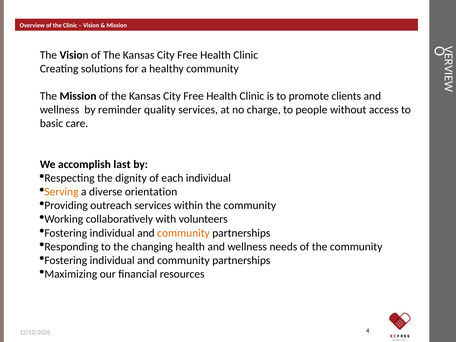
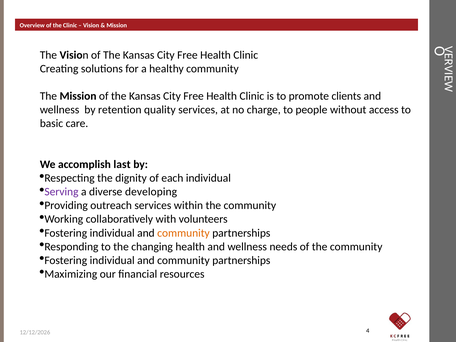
reminder: reminder -> retention (120, 110)
Serving colour: orange -> purple (61, 192)
orientation: orientation -> developing (151, 192)
